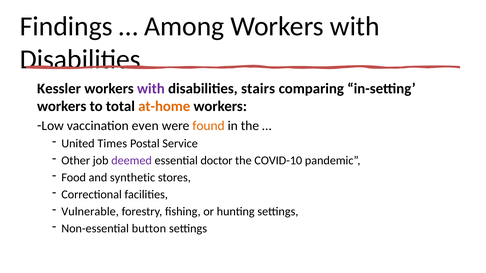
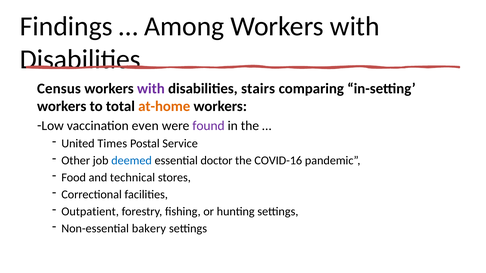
Kessler: Kessler -> Census (59, 89)
found colour: orange -> purple (208, 126)
deemed colour: purple -> blue (132, 161)
COVID-10: COVID-10 -> COVID-16 (278, 161)
synthetic: synthetic -> technical (133, 178)
Vulnerable: Vulnerable -> Outpatient (90, 212)
button: button -> bakery (149, 229)
